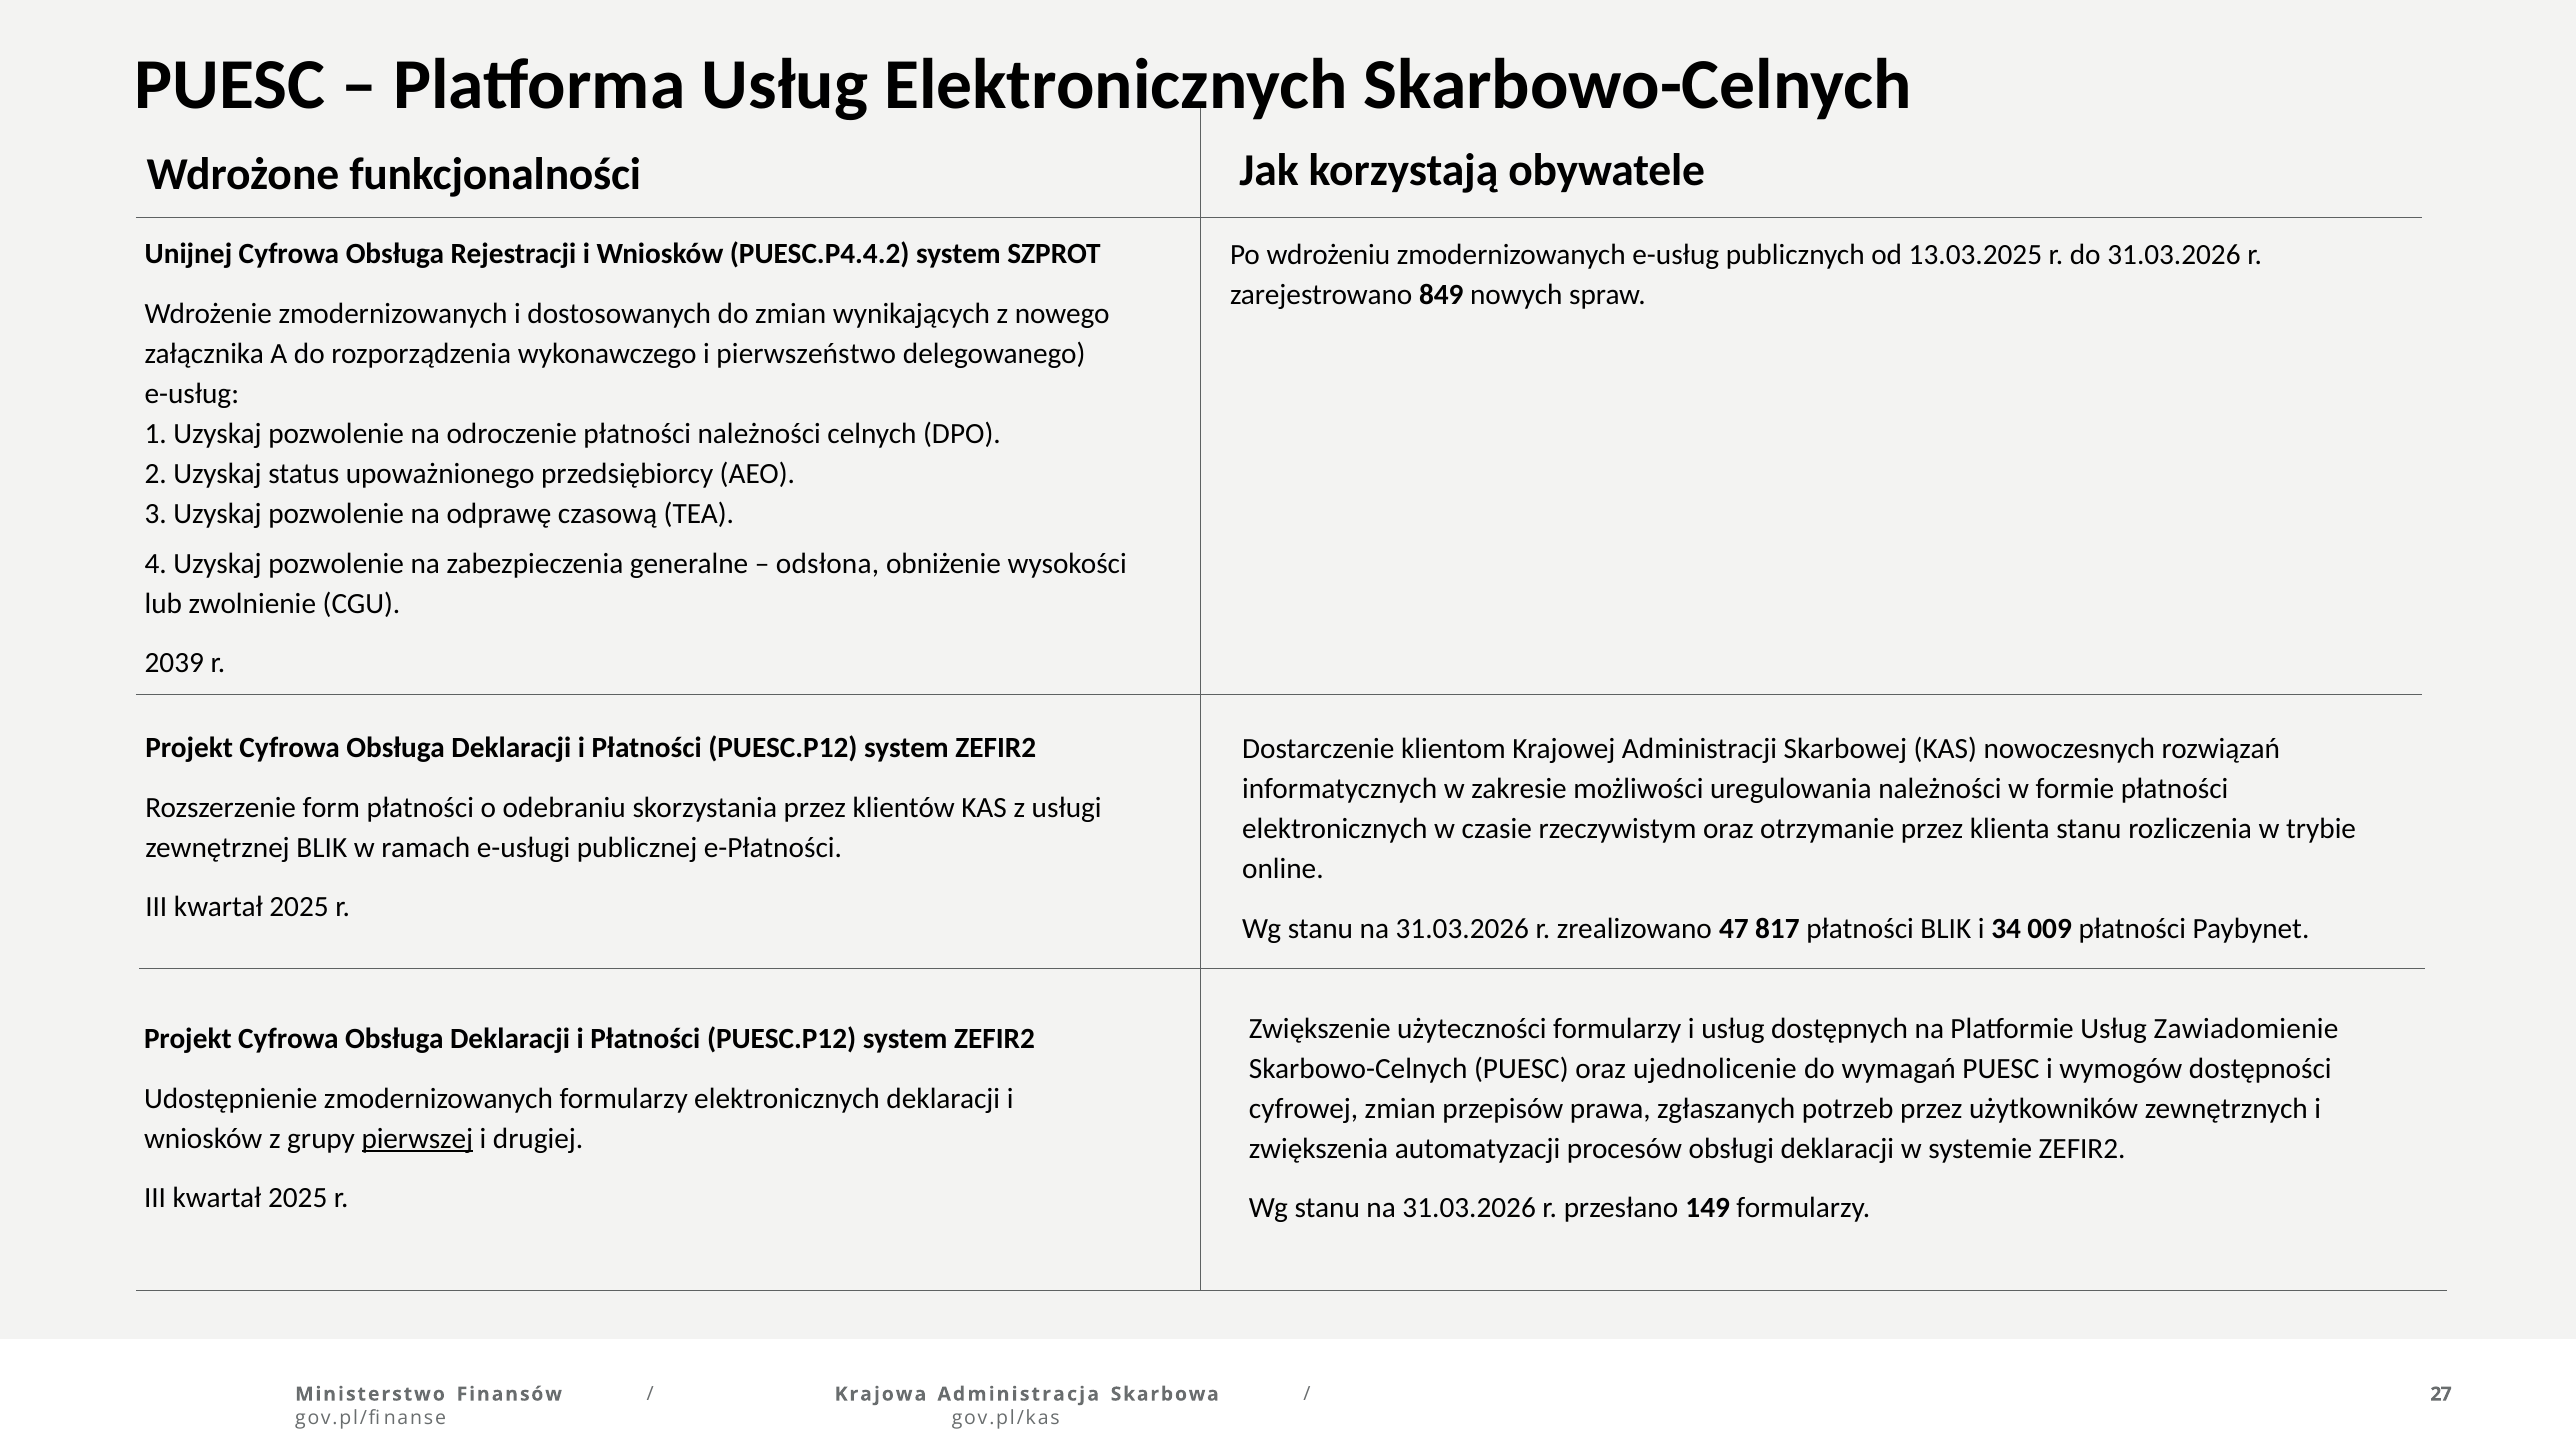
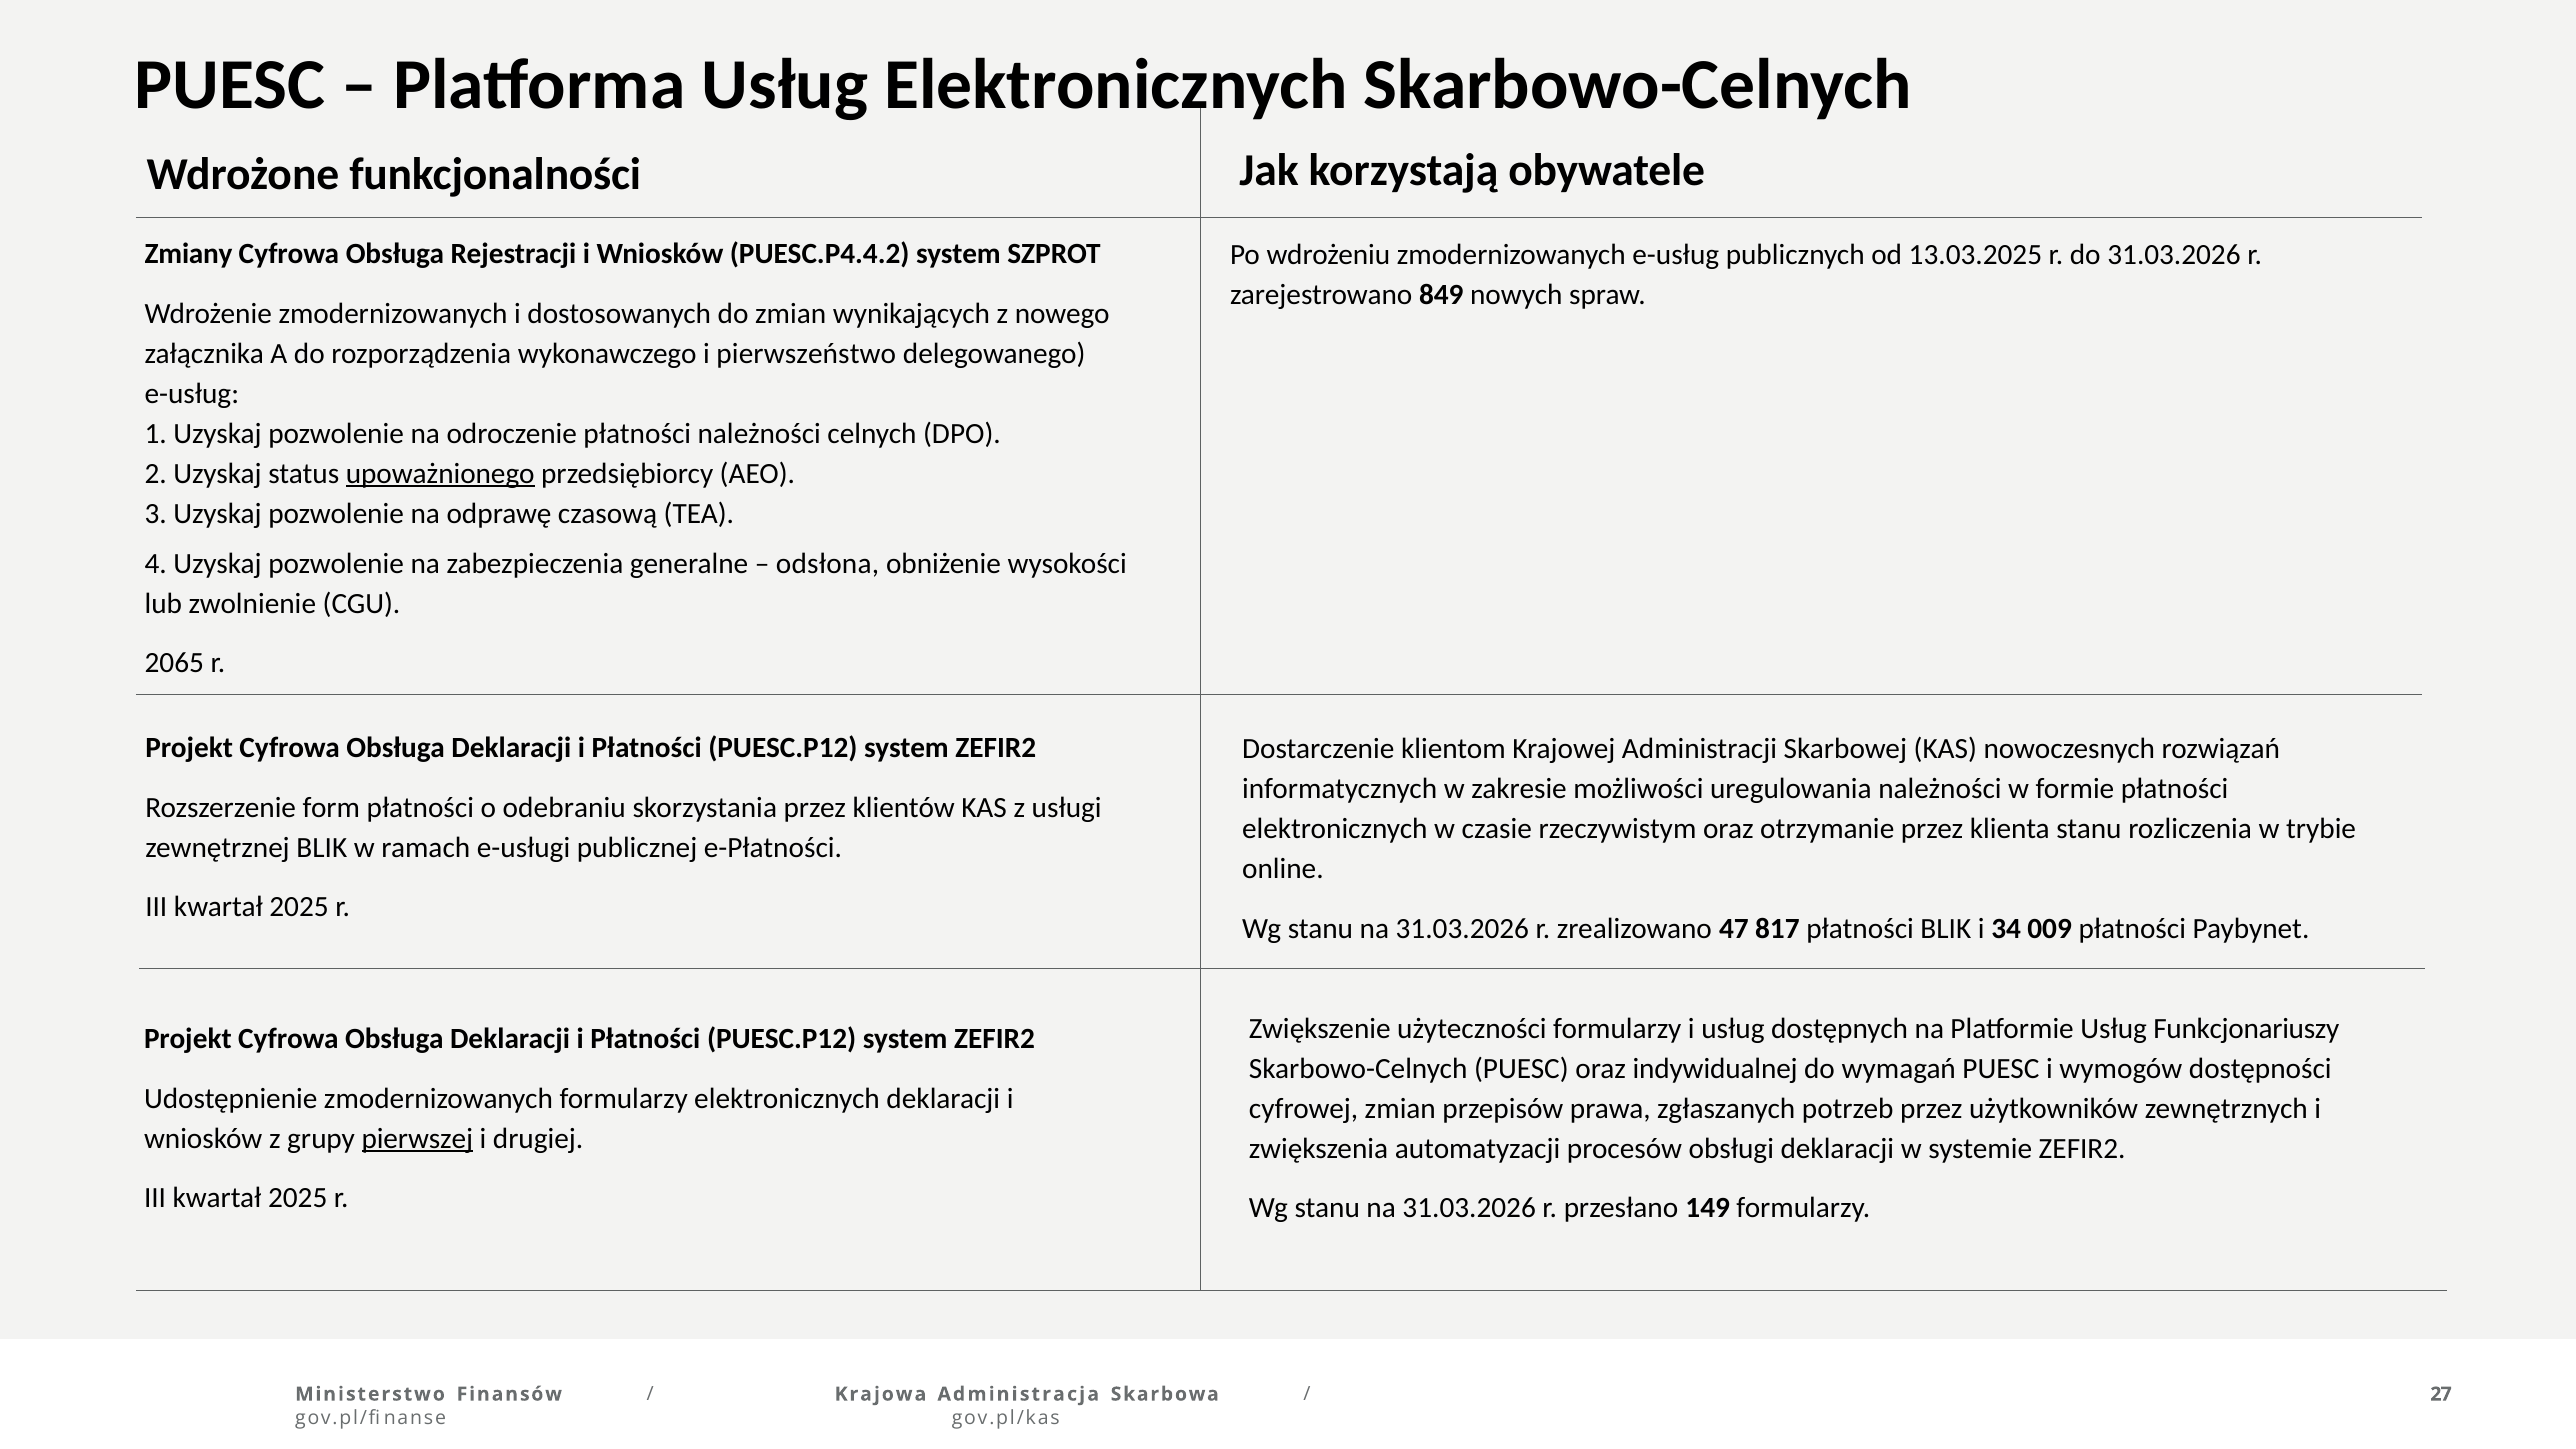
Unijnej: Unijnej -> Zmiany (189, 254)
upoważnionego underline: none -> present (440, 474)
2039: 2039 -> 2065 (174, 663)
Zawiadomienie: Zawiadomienie -> Funkcjonariuszy (2246, 1028)
ujednolicenie: ujednolicenie -> indywidualnej (1715, 1069)
